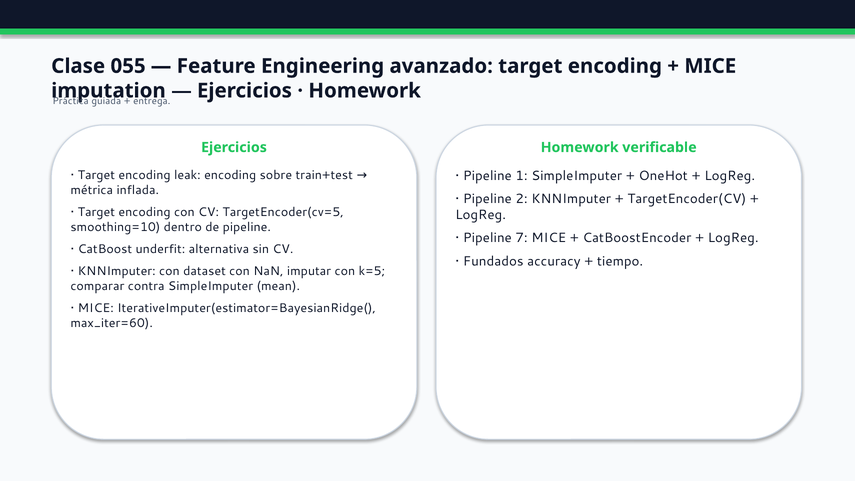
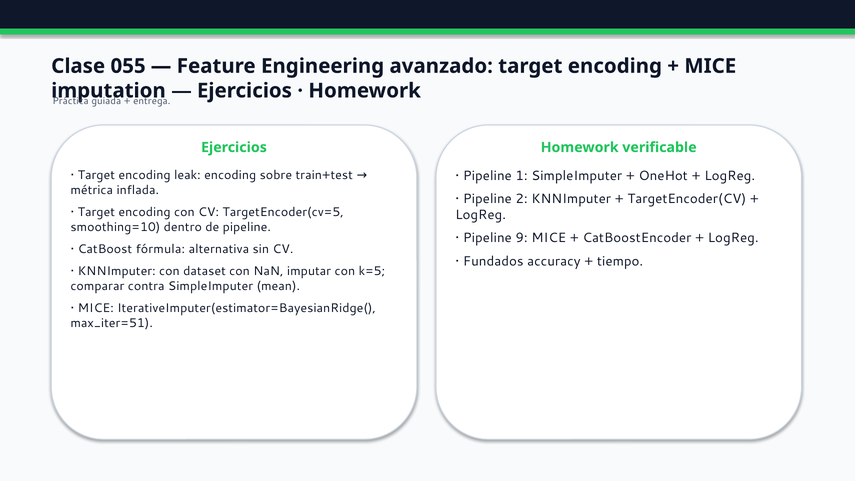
7: 7 -> 9 (522, 238)
underfit: underfit -> fórmula (160, 249)
max_iter=60: max_iter=60 -> max_iter=51 (112, 323)
